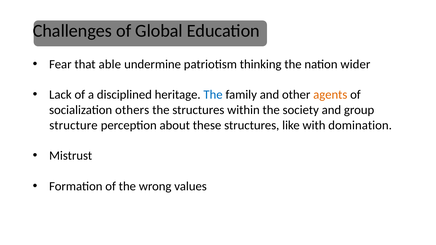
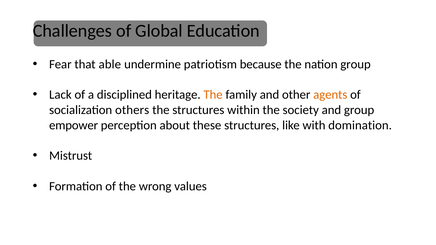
thinking: thinking -> because (261, 64)
nation wider: wider -> group (356, 64)
The colour: blue -> orange (213, 95)
structure: structure -> empower (74, 125)
